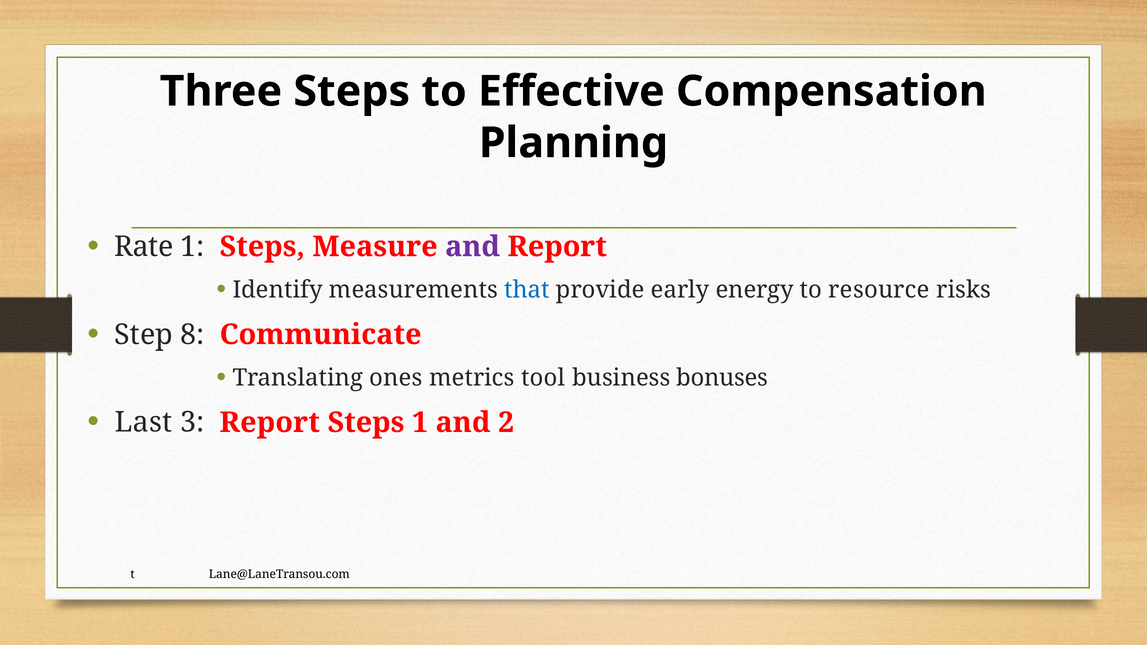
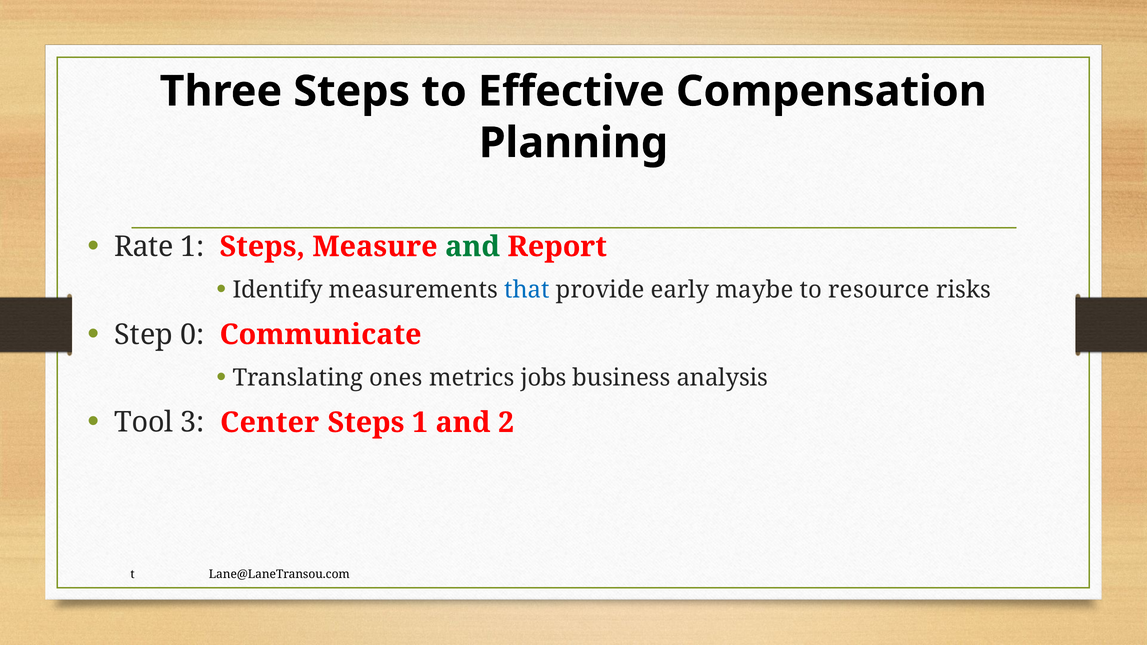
and colour: purple -> green (473, 247)
energy: energy -> maybe (754, 290)
8: 8 -> 0 (193, 335)
tool: tool -> jobs (543, 378)
bonuses: bonuses -> analysis (722, 378)
Last: Last -> Tool (144, 423)
3 Report: Report -> Center (270, 423)
